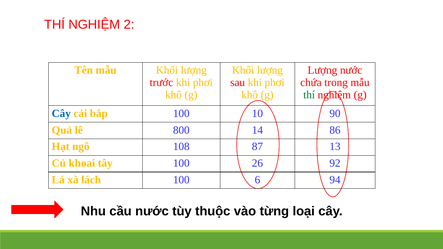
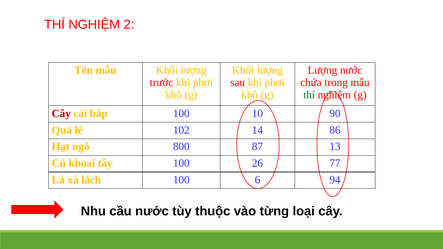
Cây colour: blue -> red (61, 114)
800: 800 -> 102 (181, 130)
108: 108 -> 800 (181, 147)
92: 92 -> 77 (335, 163)
